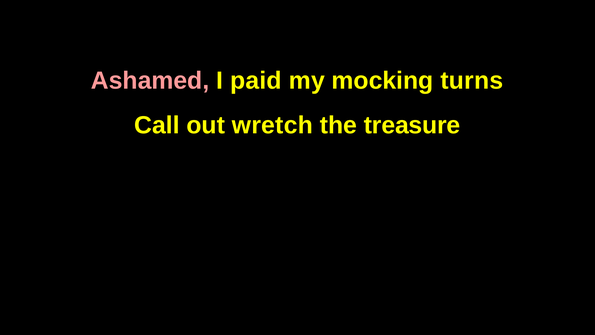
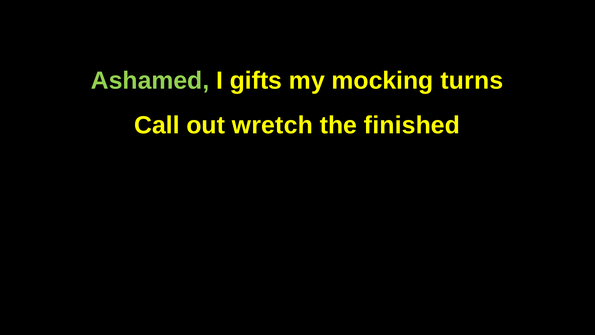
Ashamed colour: pink -> light green (150, 81)
paid: paid -> gifts (256, 81)
treasure: treasure -> finished (412, 125)
